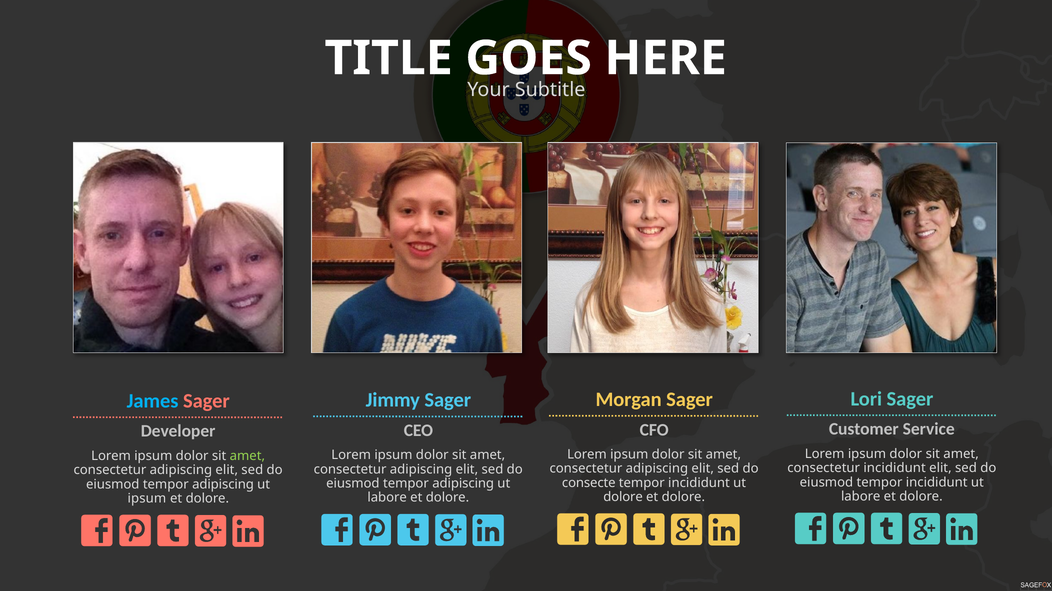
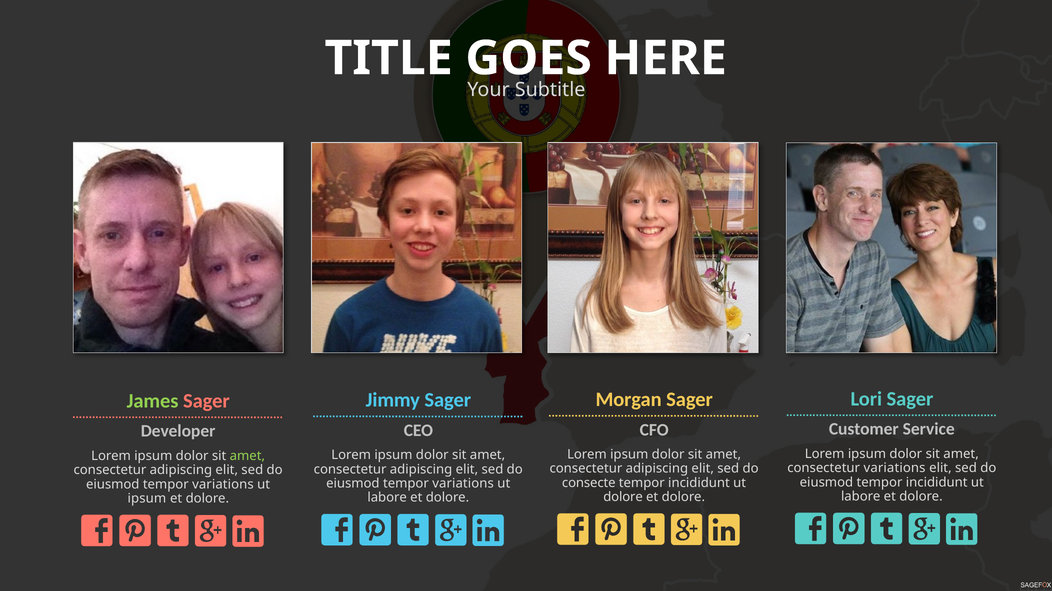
James colour: light blue -> light green (153, 401)
consectetur incididunt: incididunt -> variations (895, 469)
adipiscing: adipiscing -> variations (463, 484)
adipiscing: adipiscing -> variations (223, 485)
